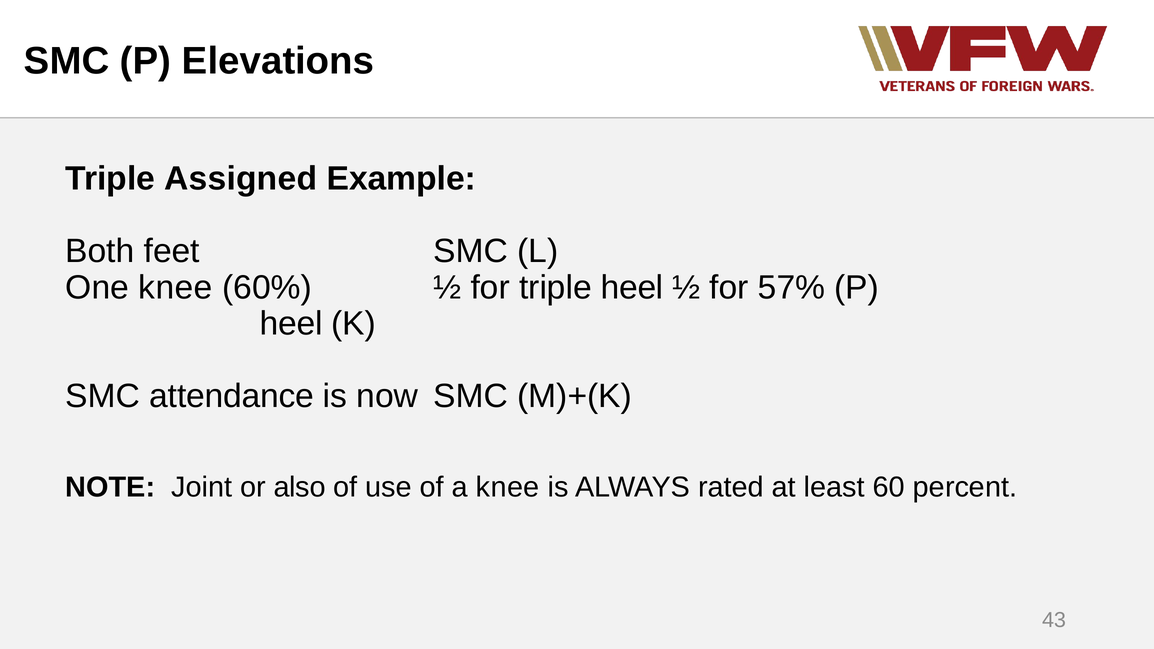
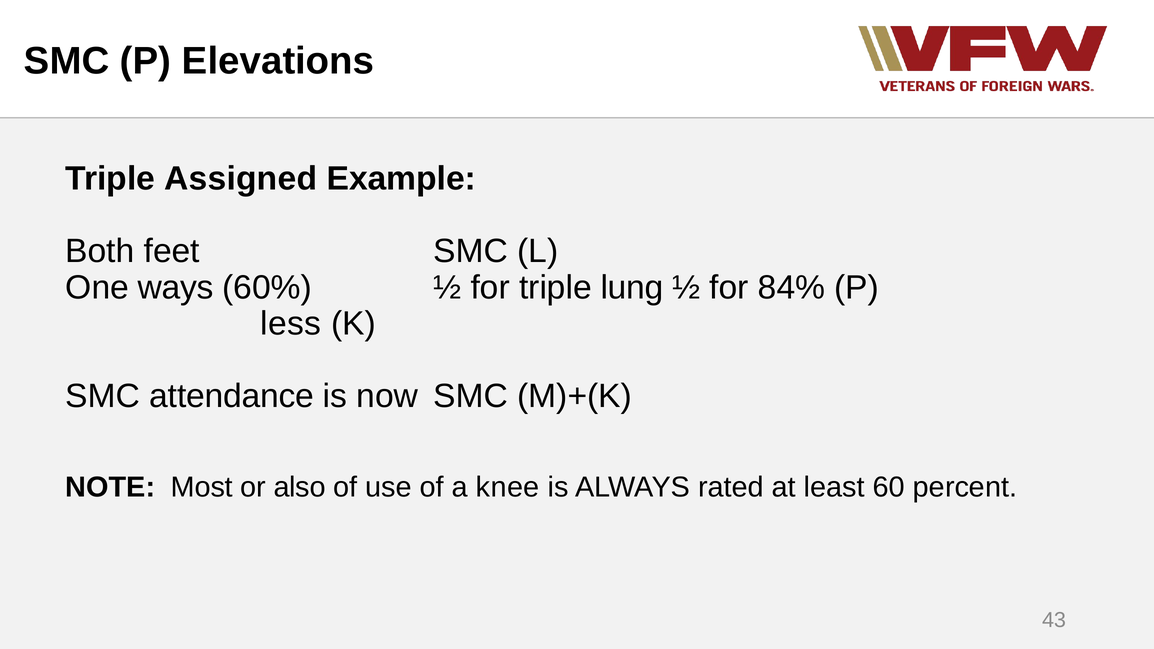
One knee: knee -> ways (176, 287)
triple heel: heel -> lung (632, 287)
57%: 57% -> 84% (791, 287)
heel: heel -> less (291, 324)
Joint: Joint -> Most (202, 487)
